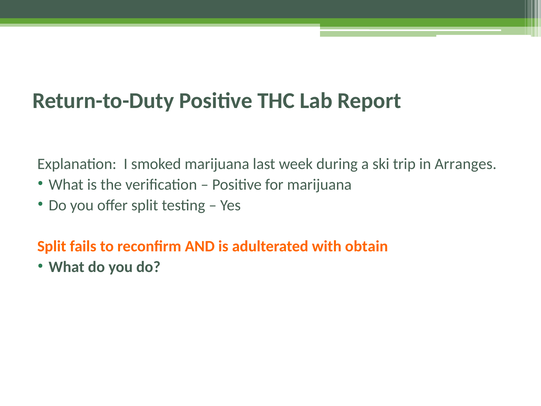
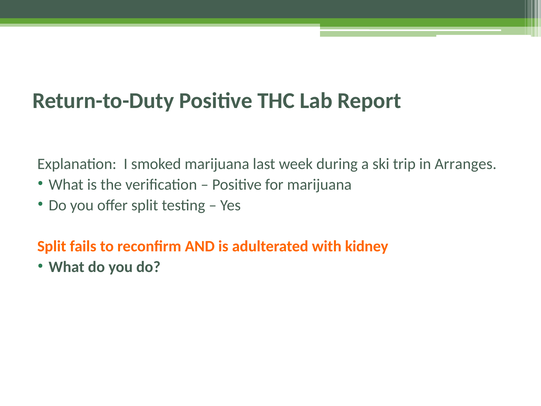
obtain: obtain -> kidney (367, 246)
